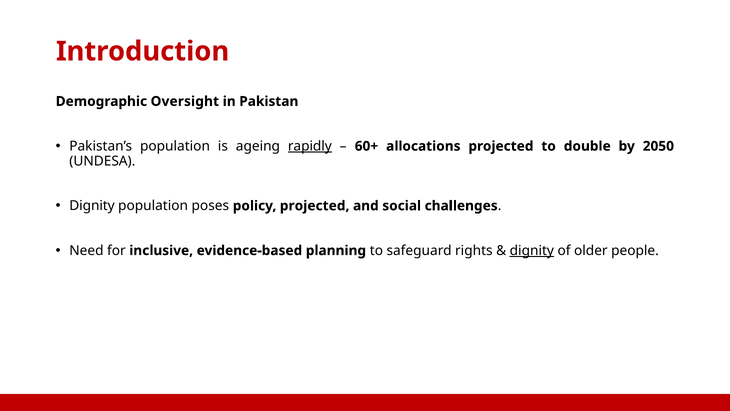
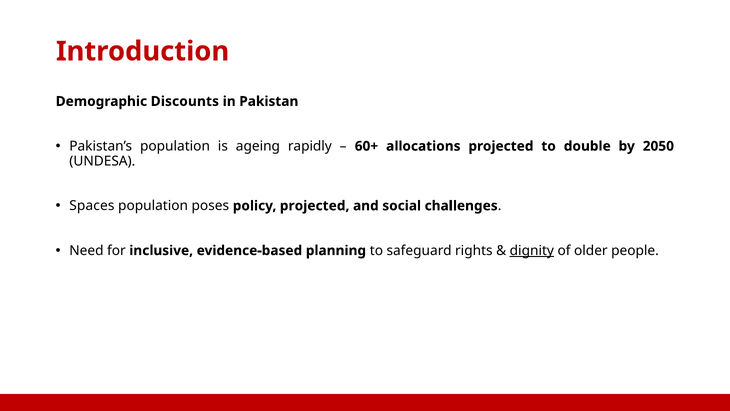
Oversight: Oversight -> Discounts (185, 101)
rapidly underline: present -> none (310, 146)
Dignity: Dignity -> Spaces (92, 206)
